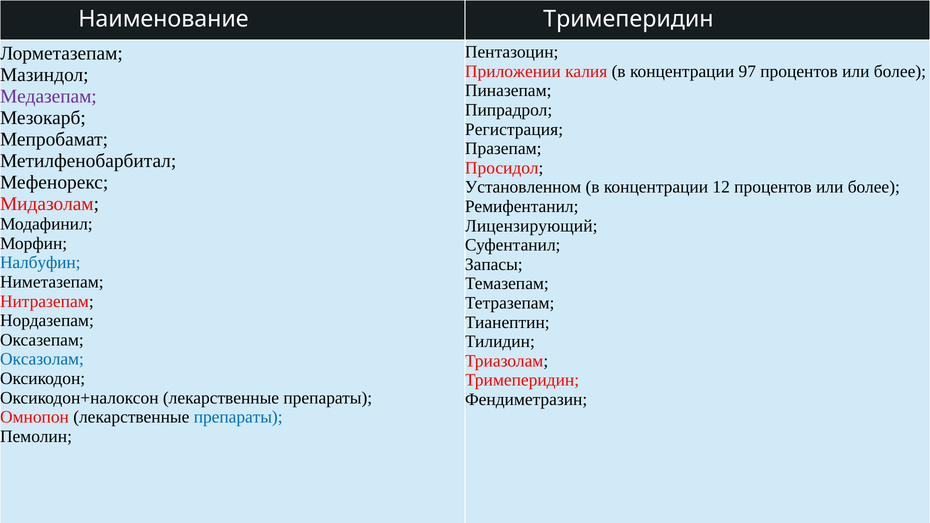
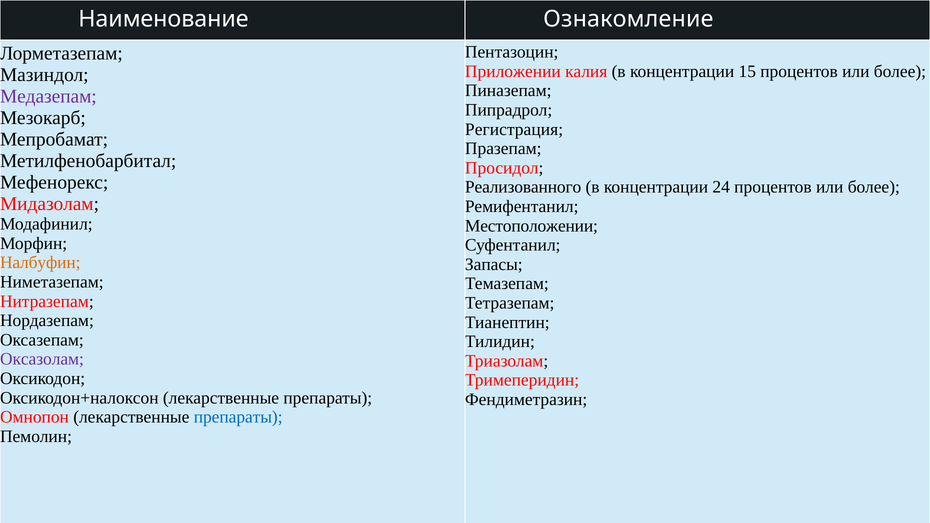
Наименование Тримеперидин: Тримеперидин -> Ознакомление (628, 19)
97: 97 -> 15 (747, 71)
Установленном: Установленном -> Реализованного (523, 187)
12: 12 -> 24 (721, 187)
Лицензирующий: Лицензирующий -> Местоположении (531, 226)
Налбуфин colour: blue -> orange (40, 263)
Оксазолам colour: blue -> purple (42, 359)
